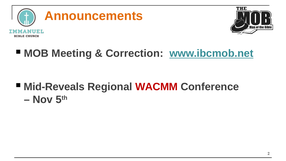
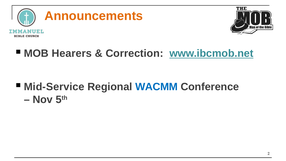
Meeting: Meeting -> Hearers (72, 53)
Mid-Reveals: Mid-Reveals -> Mid-Service (54, 87)
WACMM colour: red -> blue (157, 87)
